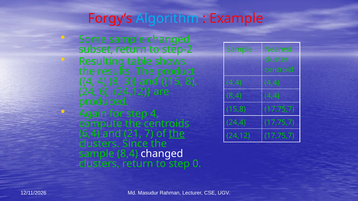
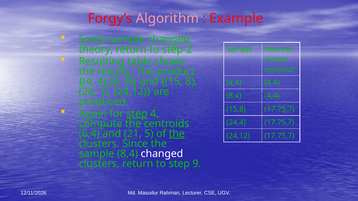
Algorithm colour: light blue -> pink (167, 18)
subset: subset -> theory (96, 50)
4),(8 3: 3 -> 9 (130, 82)
6: 6 -> 1 (105, 92)
step underline: none -> present (137, 114)
7: 7 -> 5 (149, 134)
step 0: 0 -> 9 (197, 164)
